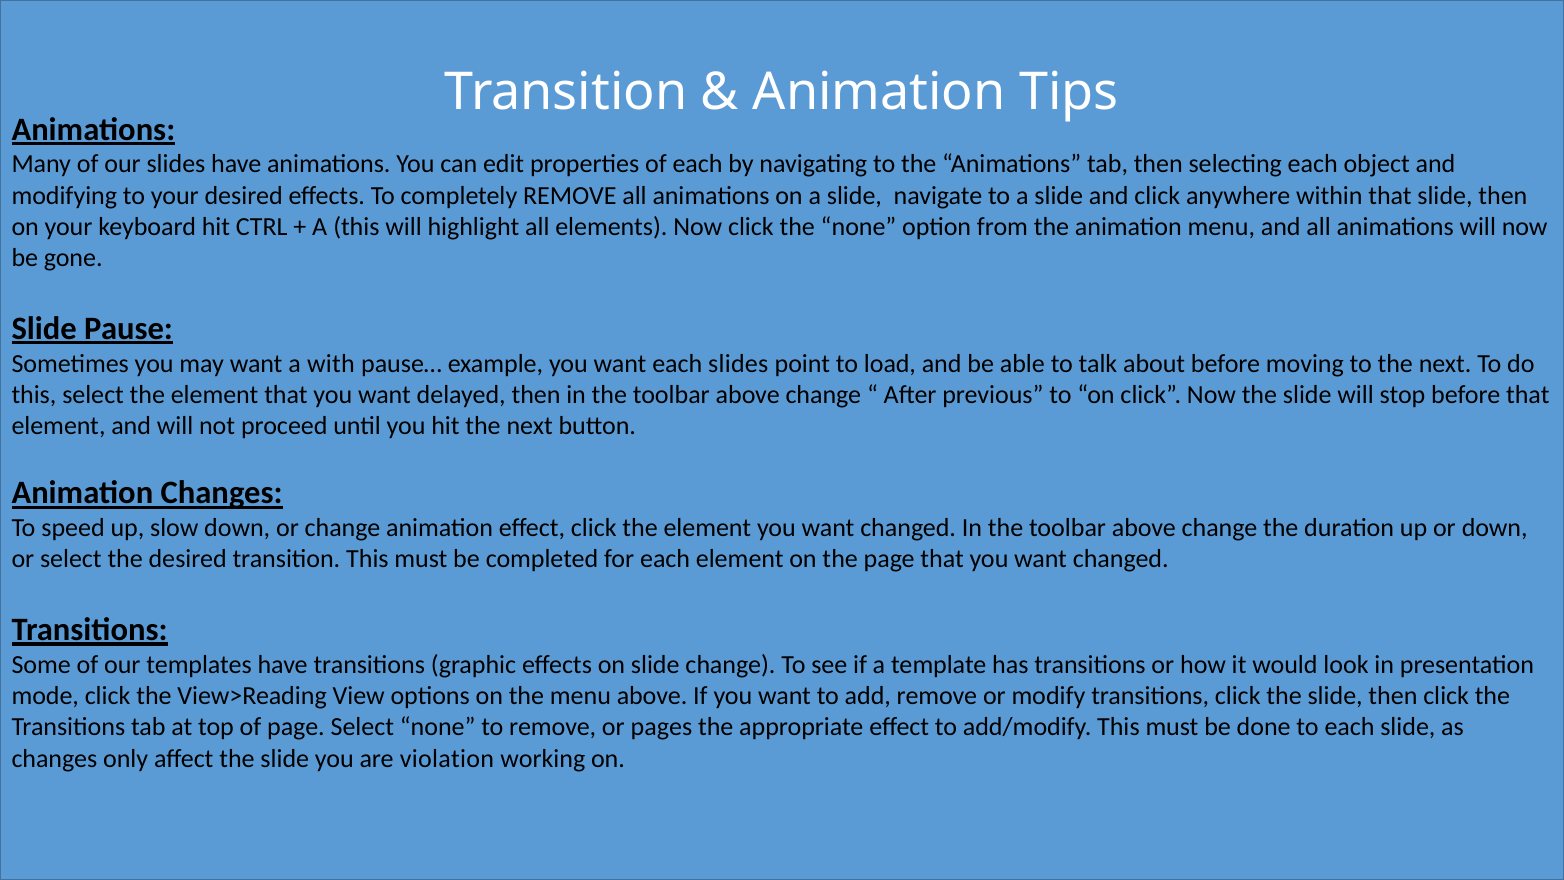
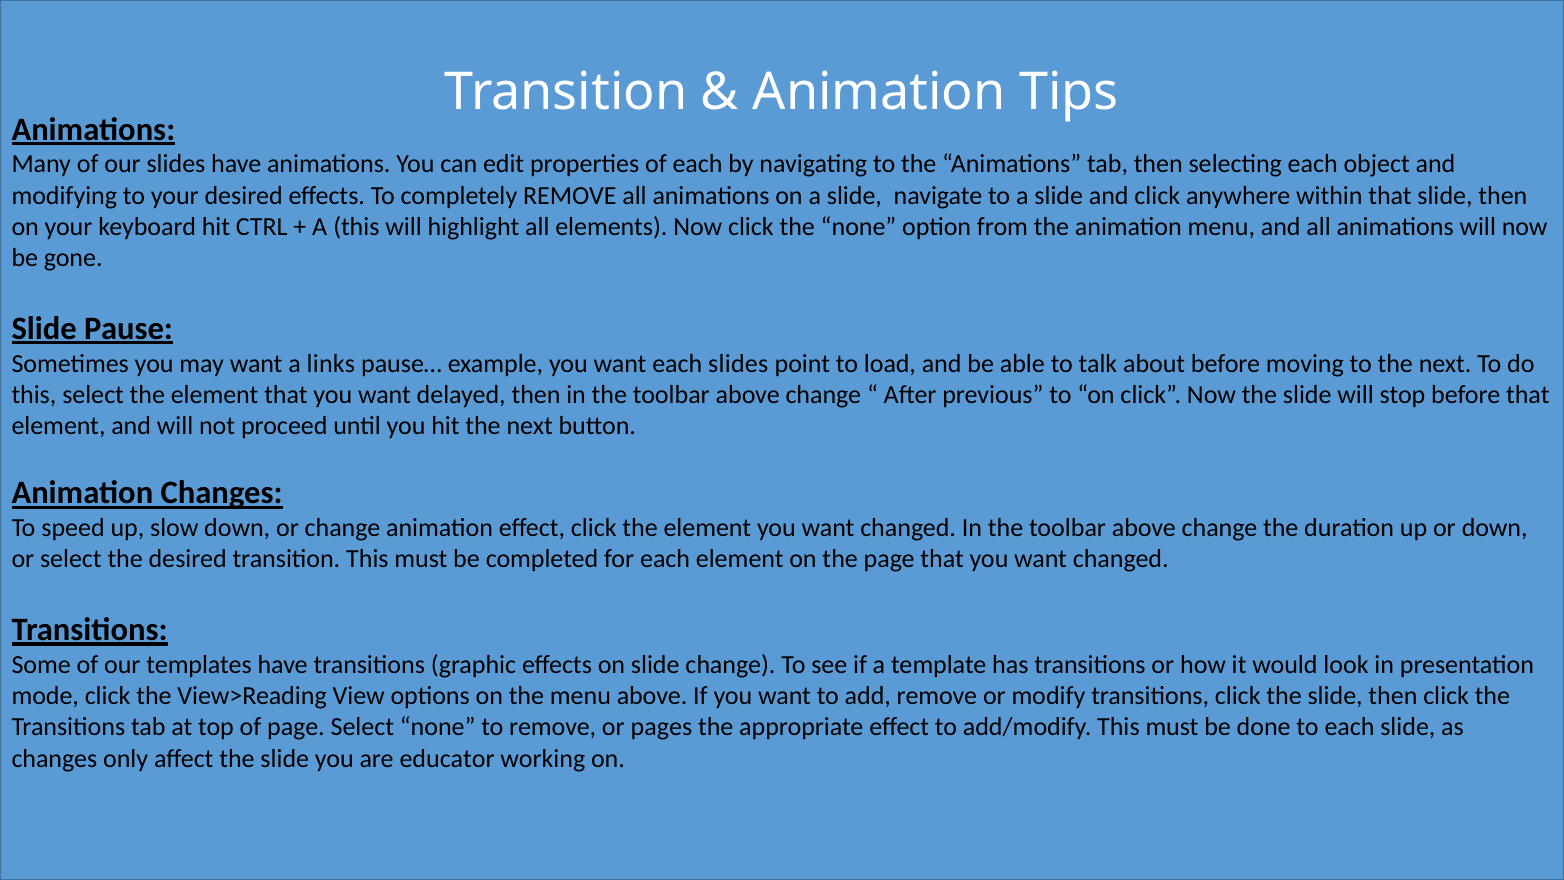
with: with -> links (331, 363)
violation: violation -> educator (447, 758)
